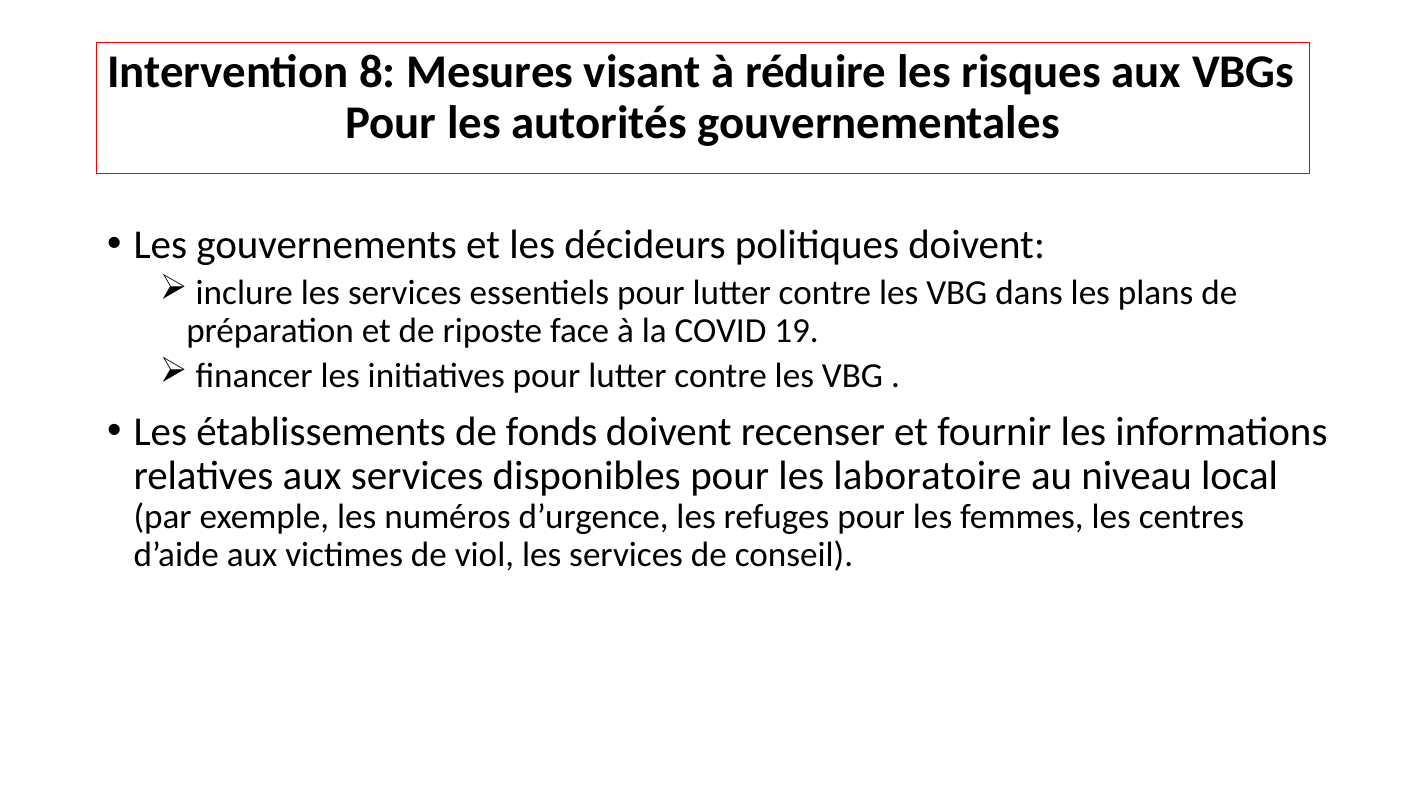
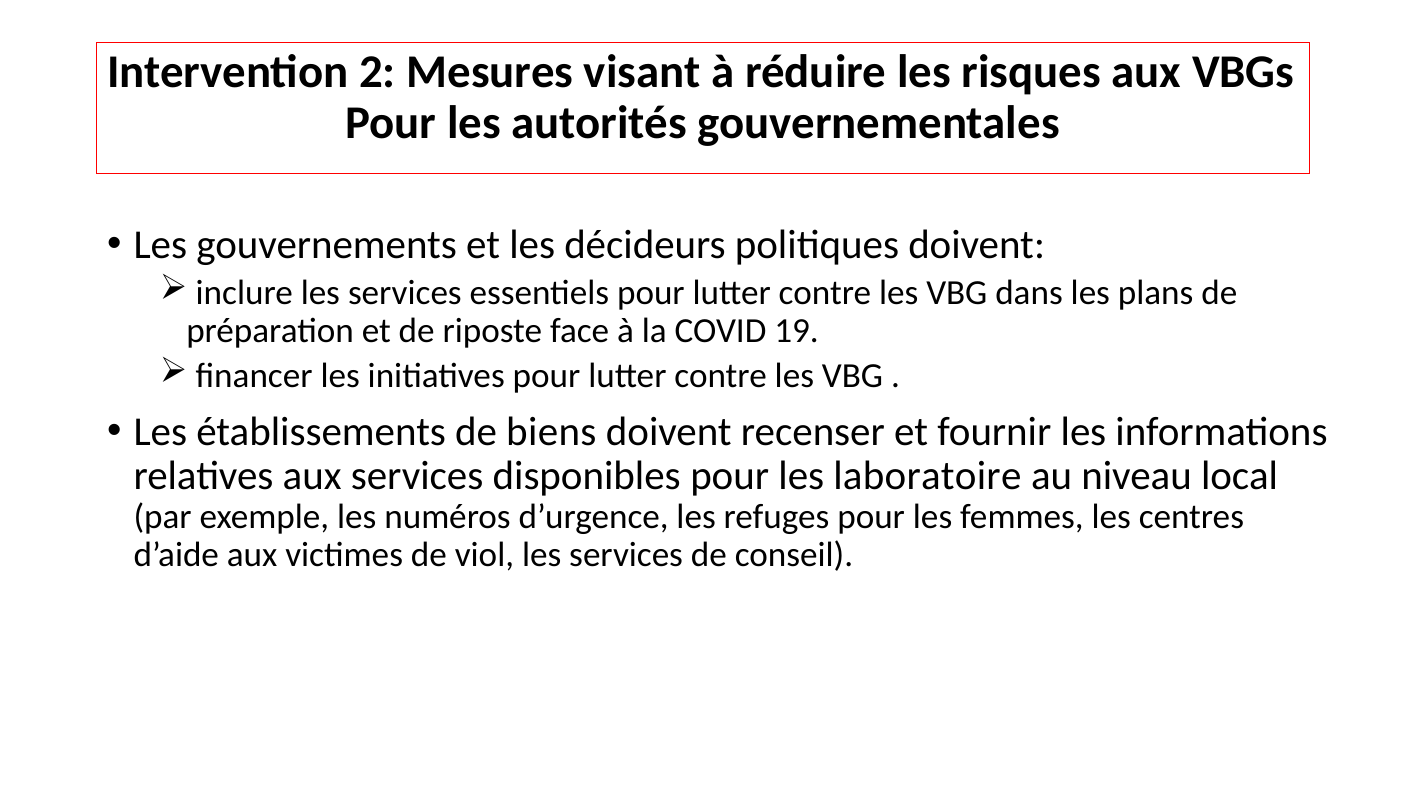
8: 8 -> 2 (377, 72)
fonds: fonds -> biens (551, 432)
